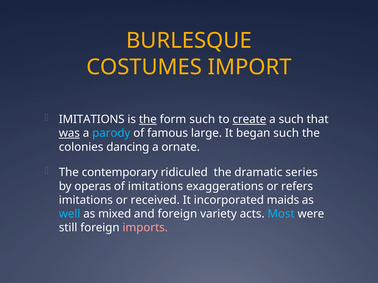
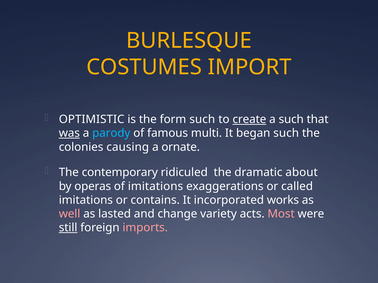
IMITATIONS: IMITATIONS -> OPTIMISTIC (92, 120)
the underline: present -> none (148, 120)
large: large -> multi (206, 133)
dancing: dancing -> causing (128, 147)
series: series -> about (302, 173)
refers: refers -> called (297, 187)
received: received -> contains (155, 200)
maids: maids -> works (283, 200)
well colour: light blue -> pink (70, 214)
mixed: mixed -> lasted (115, 214)
and foreign: foreign -> change (177, 214)
Most colour: light blue -> pink (281, 214)
still underline: none -> present (68, 228)
